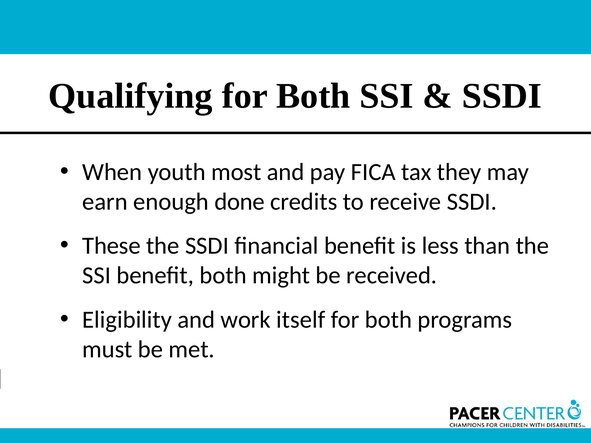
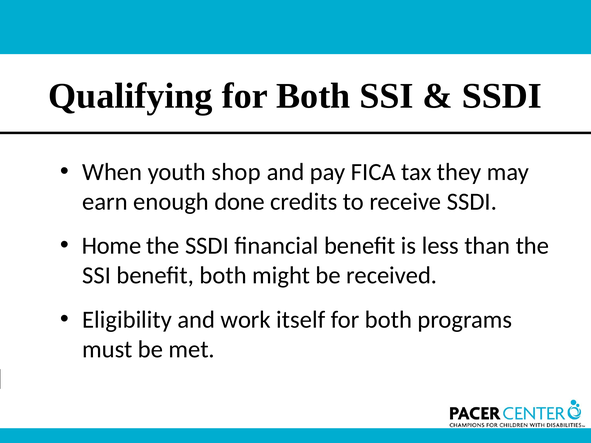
most: most -> shop (236, 172)
These: These -> Home (112, 246)
